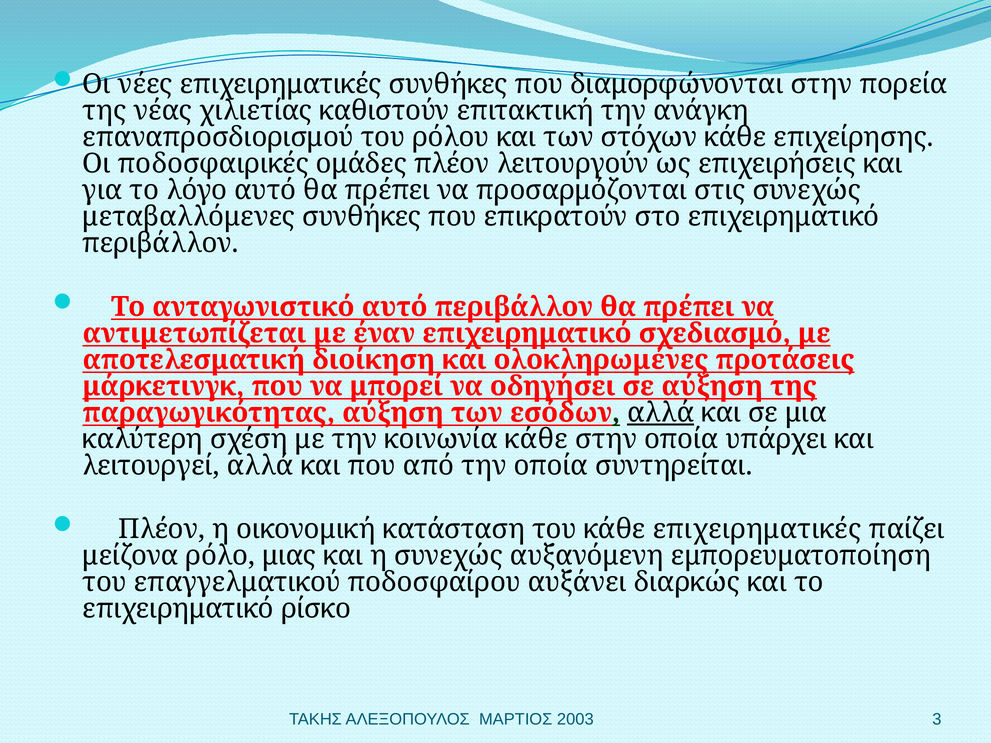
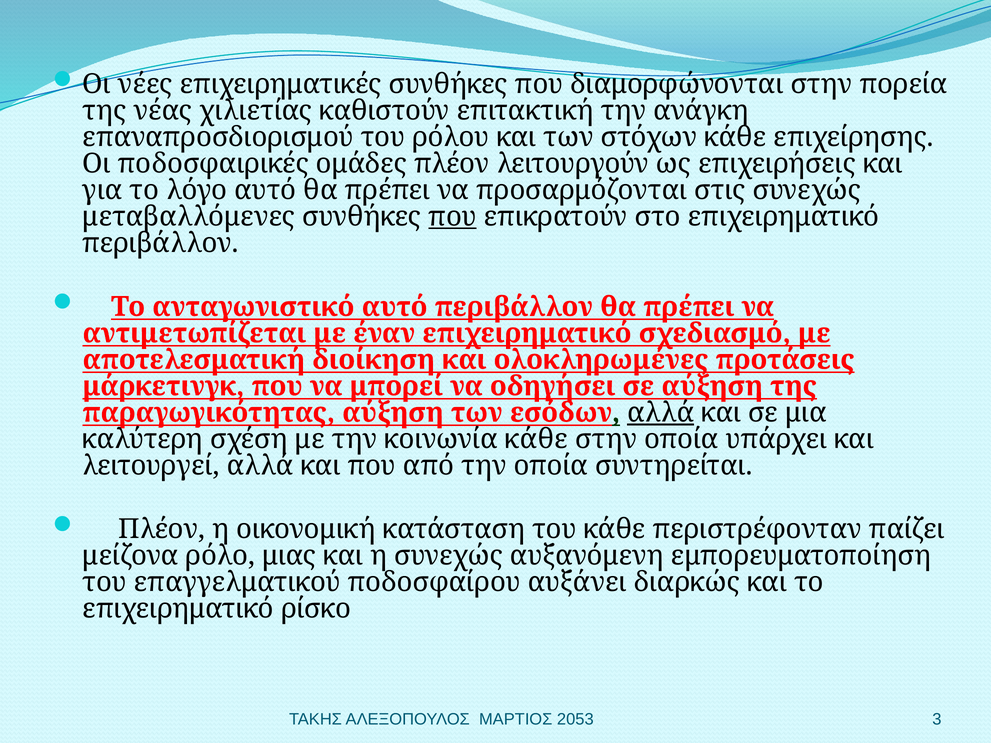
που underline: none -> present (453, 217)
κάθε επιχειρηματικές: επιχειρηματικές -> περιστρέφονταν (757, 530)
2003: 2003 -> 2053 (575, 720)
